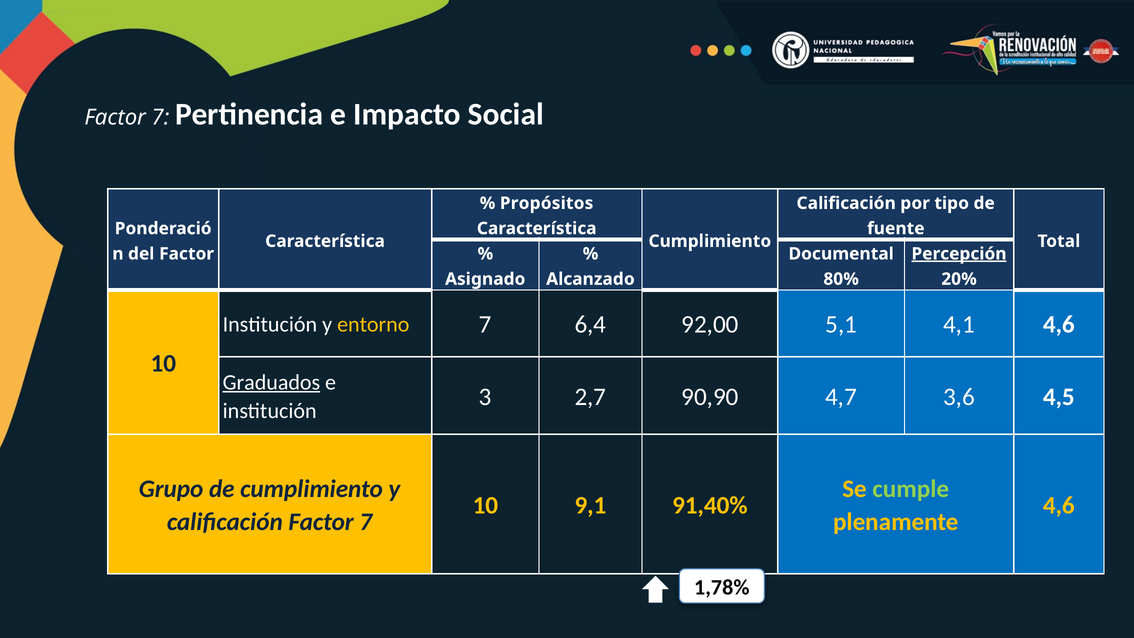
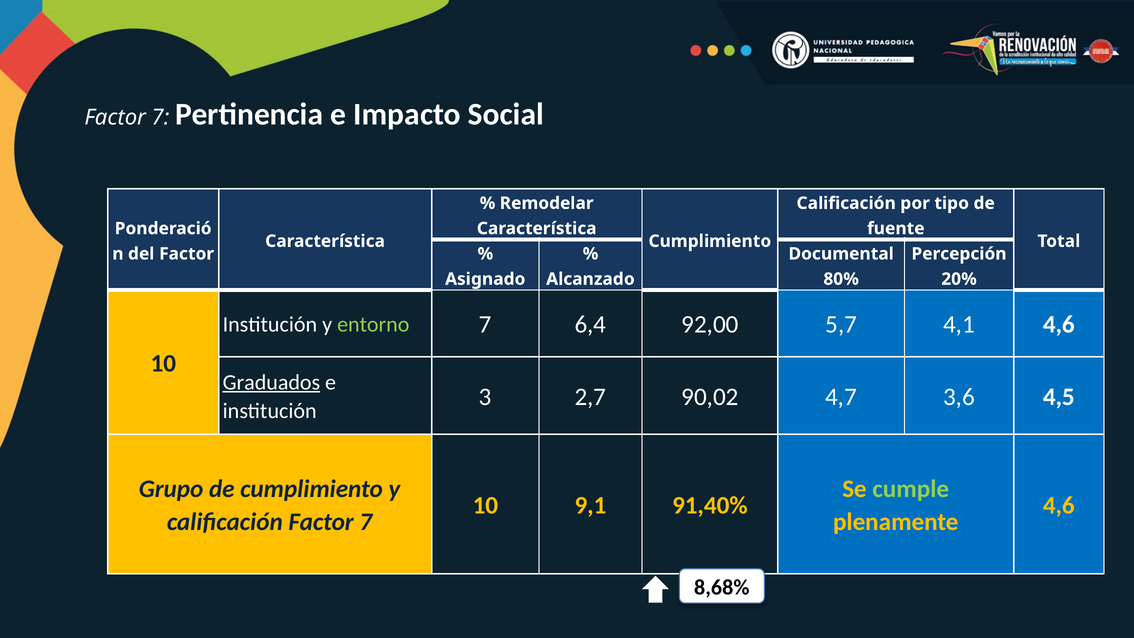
Propósitos: Propósitos -> Remodelar (547, 203)
Percepción underline: present -> none (959, 254)
entorno colour: yellow -> light green (373, 324)
5,1: 5,1 -> 5,7 (841, 325)
90,90: 90,90 -> 90,02 (710, 397)
1,78%: 1,78% -> 8,68% (722, 587)
